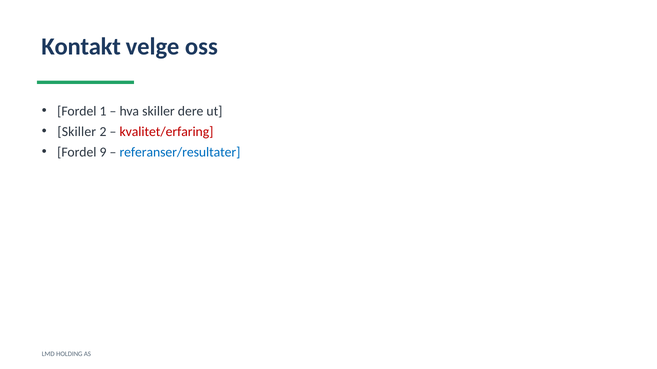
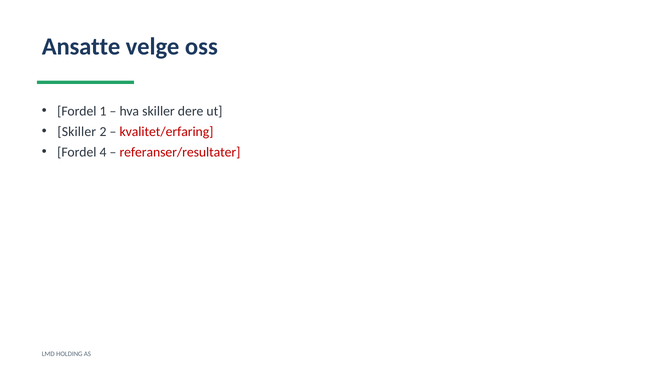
Kontakt: Kontakt -> Ansatte (81, 47)
9: 9 -> 4 (103, 152)
referanser/resultater colour: blue -> red (180, 152)
